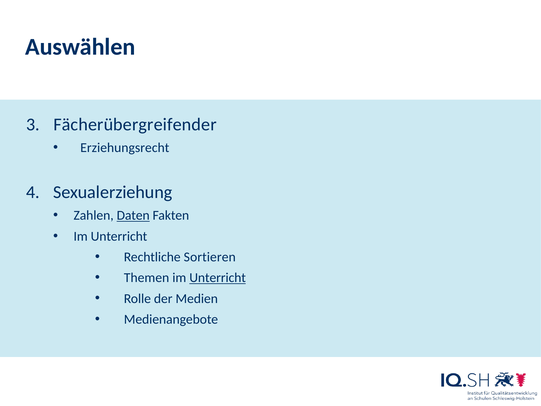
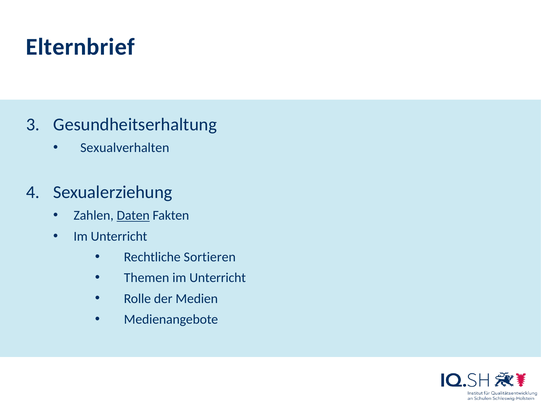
Auswählen: Auswählen -> Elternbrief (80, 47)
Fächerübergreifender: Fächerübergreifender -> Gesundheitserhaltung (135, 125)
Erziehungsrecht: Erziehungsrecht -> Sexualverhalten (125, 148)
Unterricht underline: present -> none (218, 278)
